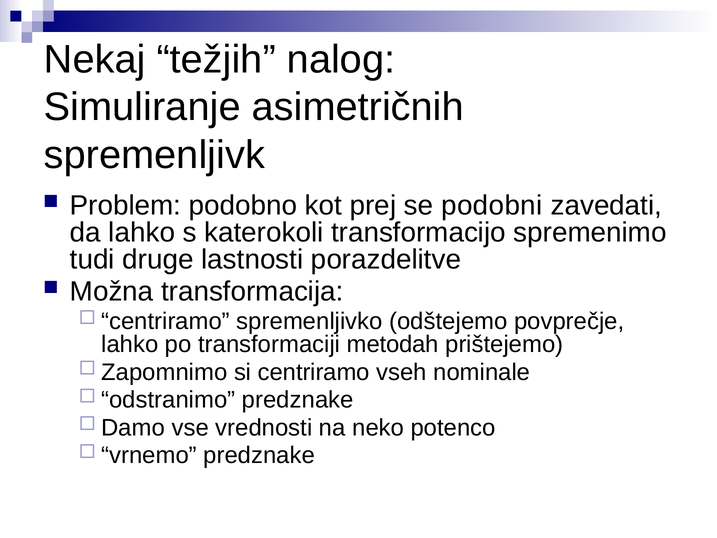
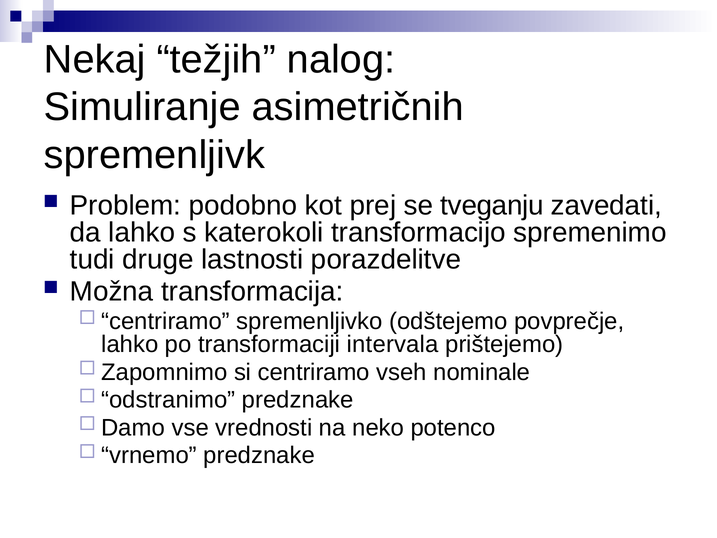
podobni: podobni -> tveganju (492, 206)
metodah: metodah -> intervala (393, 344)
